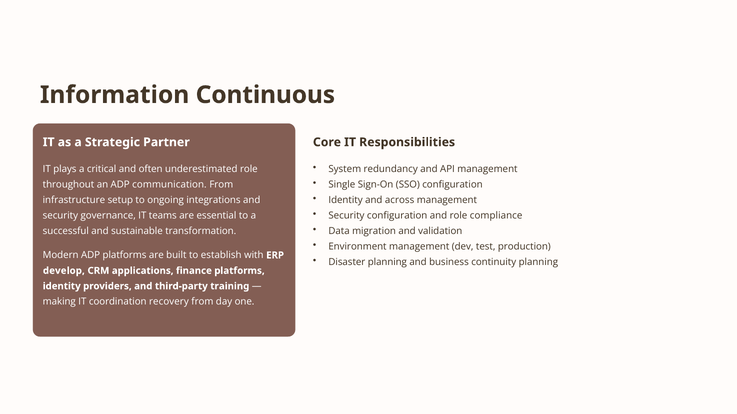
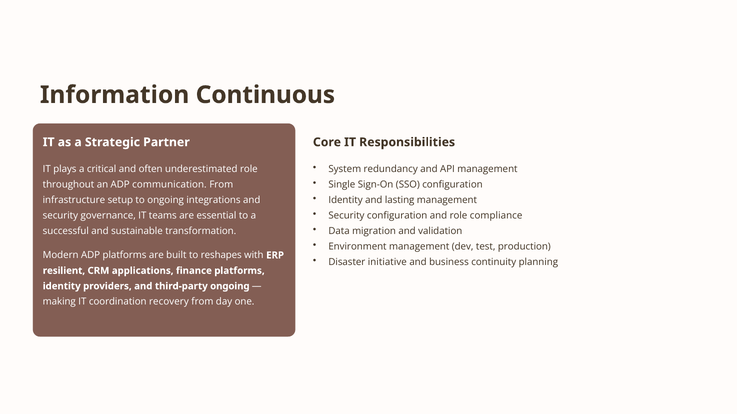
across: across -> lasting (400, 200)
establish: establish -> reshapes (221, 256)
Disaster planning: planning -> initiative (387, 262)
develop: develop -> resilient (64, 271)
third-party training: training -> ongoing (230, 286)
